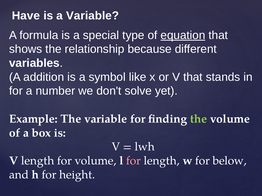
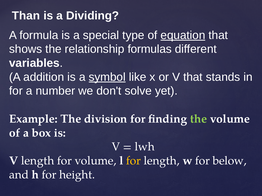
Have: Have -> Than (26, 16)
a Variable: Variable -> Dividing (93, 16)
because: because -> formulas (150, 49)
symbol underline: none -> present (107, 77)
The variable: variable -> division (106, 119)
for colour: pink -> yellow (134, 161)
